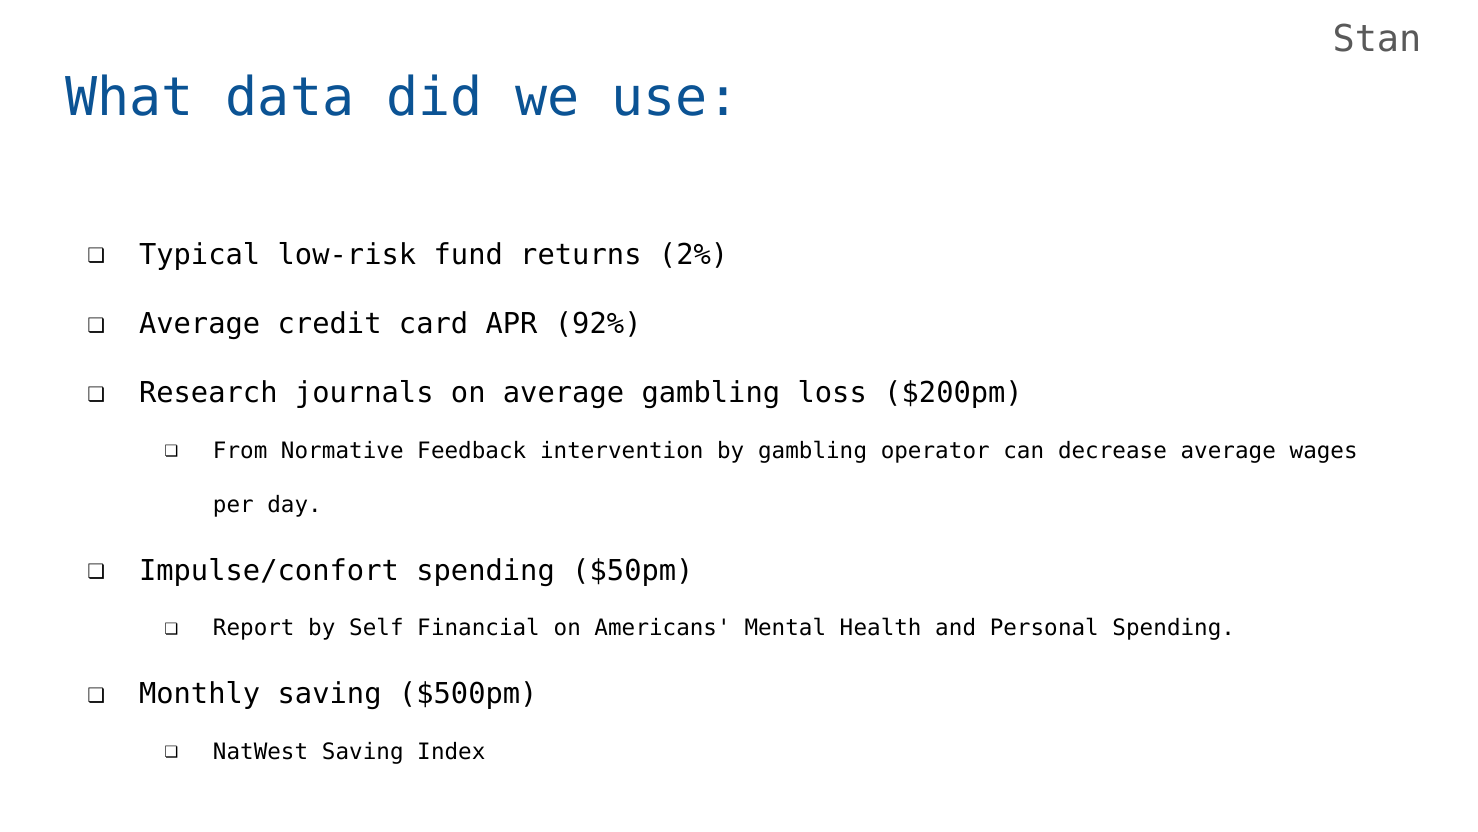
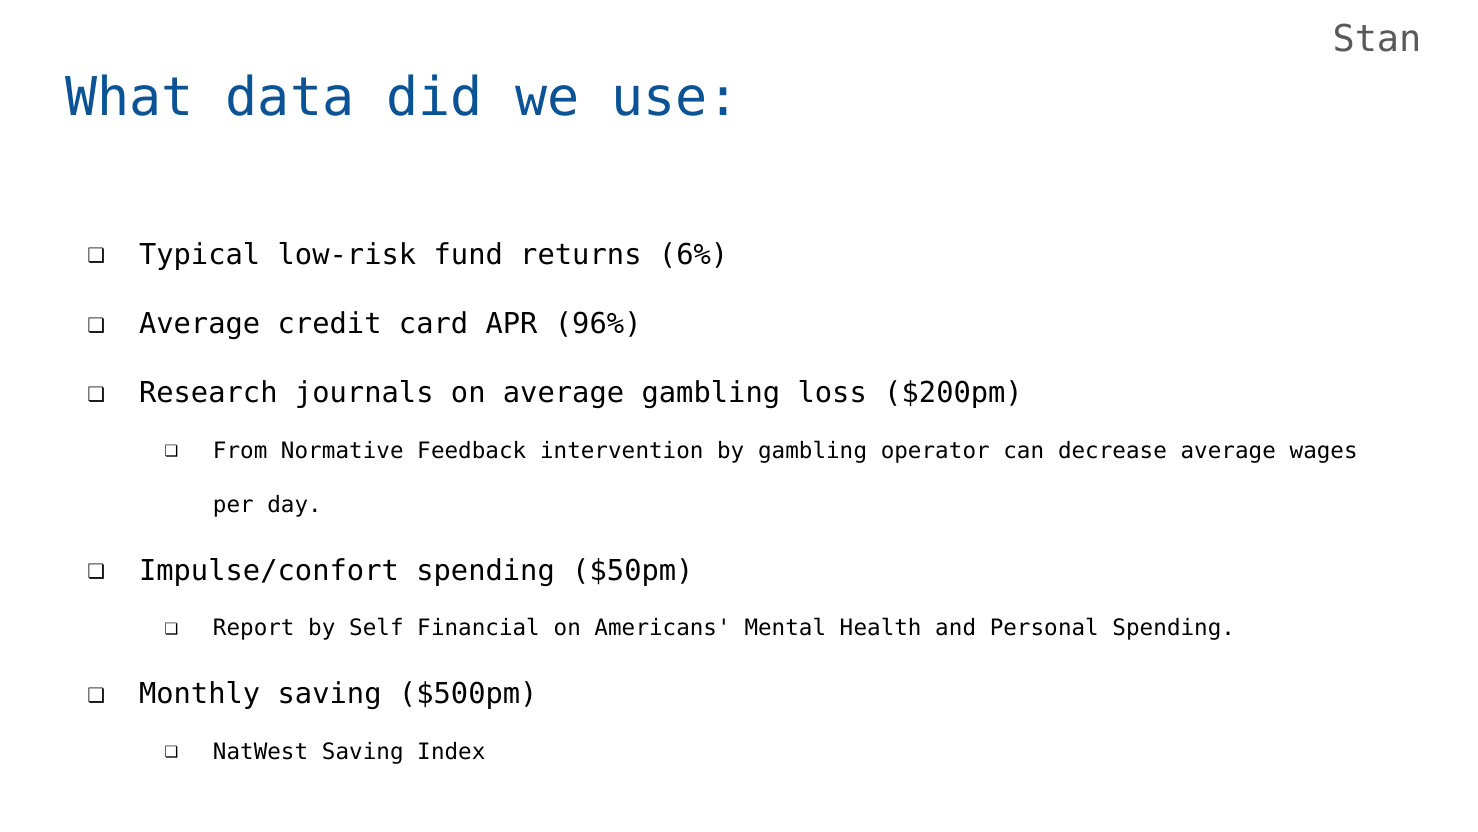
2%: 2% -> 6% (694, 255)
92%: 92% -> 96% (598, 324)
